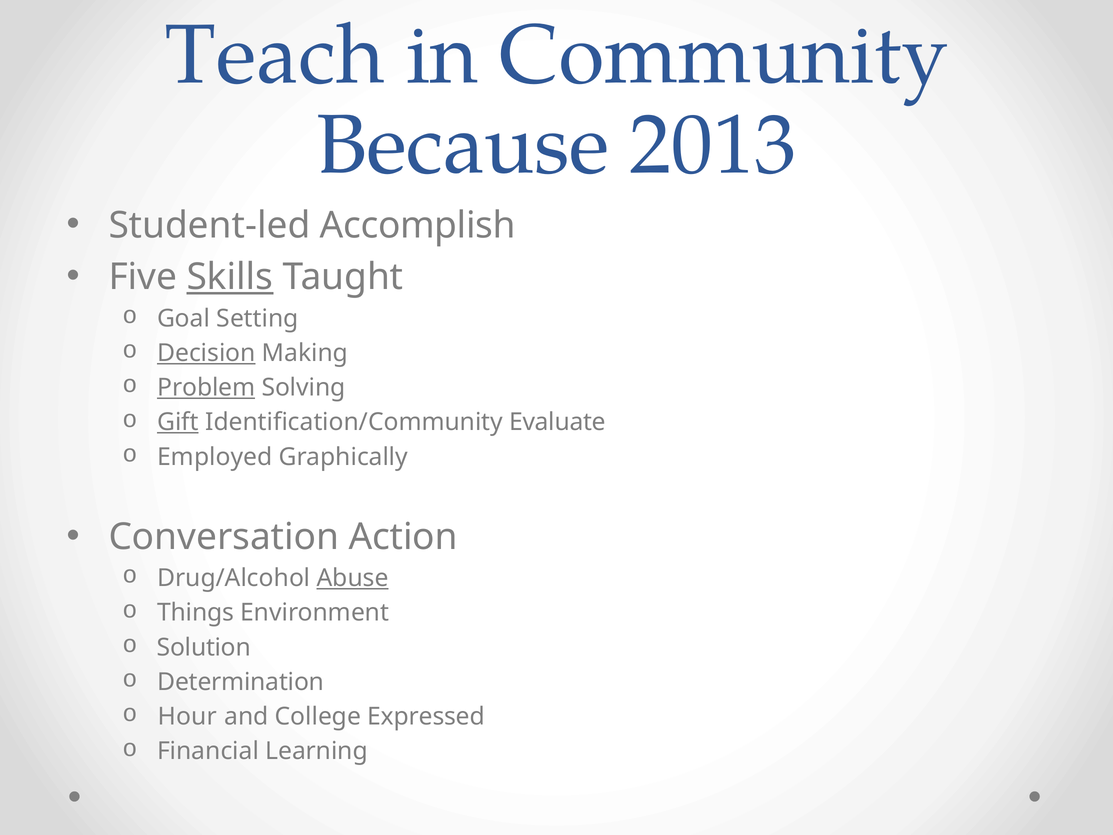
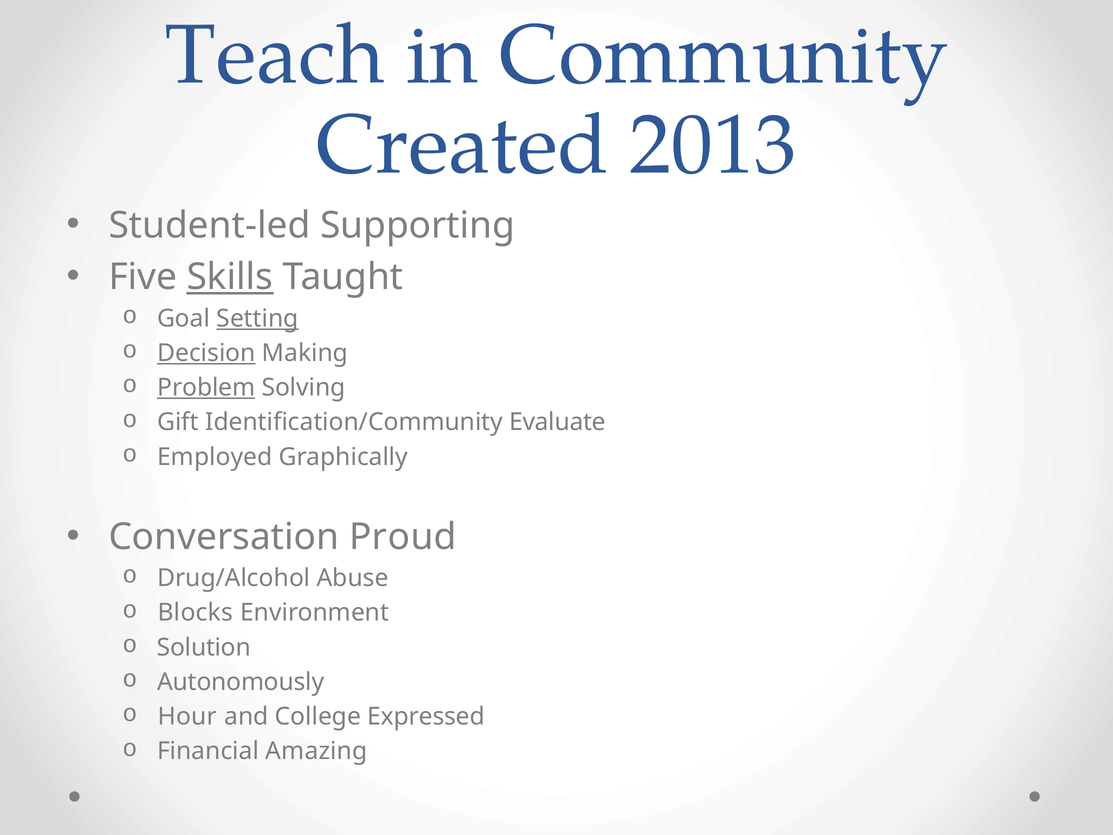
Because: Because -> Created (463, 145)
Accomplish: Accomplish -> Supporting (418, 225)
Setting underline: none -> present (258, 318)
Gift underline: present -> none (178, 422)
Action: Action -> Proud (403, 537)
Abuse underline: present -> none (353, 578)
Things: Things -> Blocks (195, 613)
Determination: Determination -> Autonomously (241, 682)
Learning: Learning -> Amazing (316, 751)
